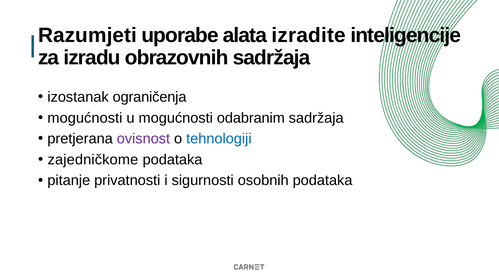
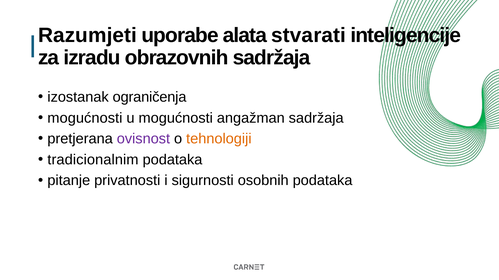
izradite: izradite -> stvarati (309, 35)
odabranim: odabranim -> angažman (251, 118)
tehnologiji colour: blue -> orange (219, 139)
zajedničkome: zajedničkome -> tradicionalnim (93, 160)
